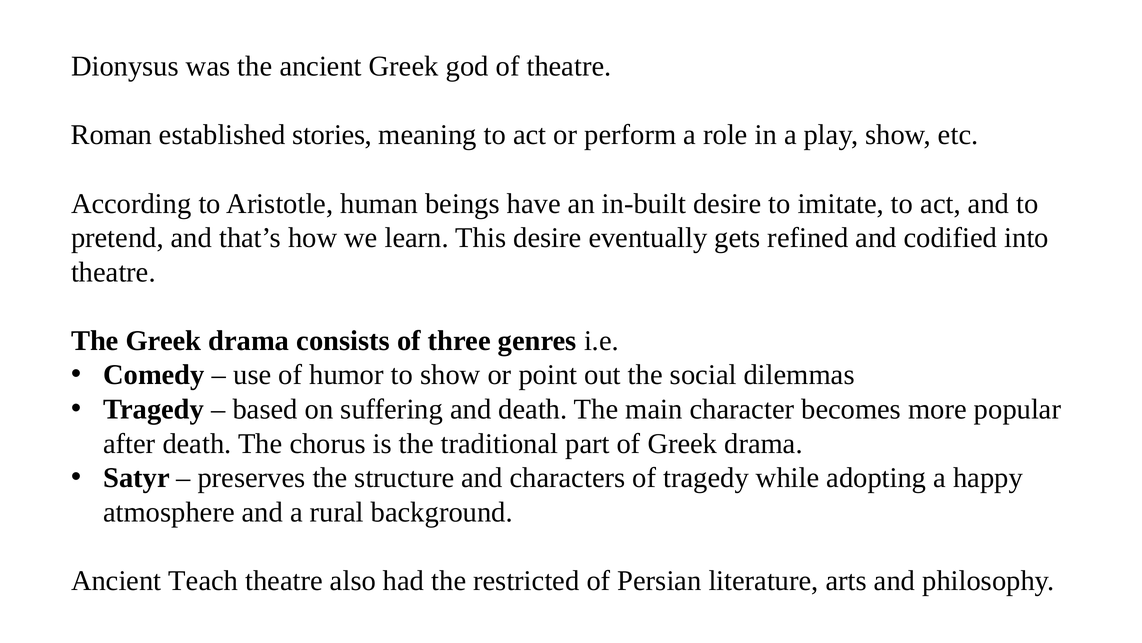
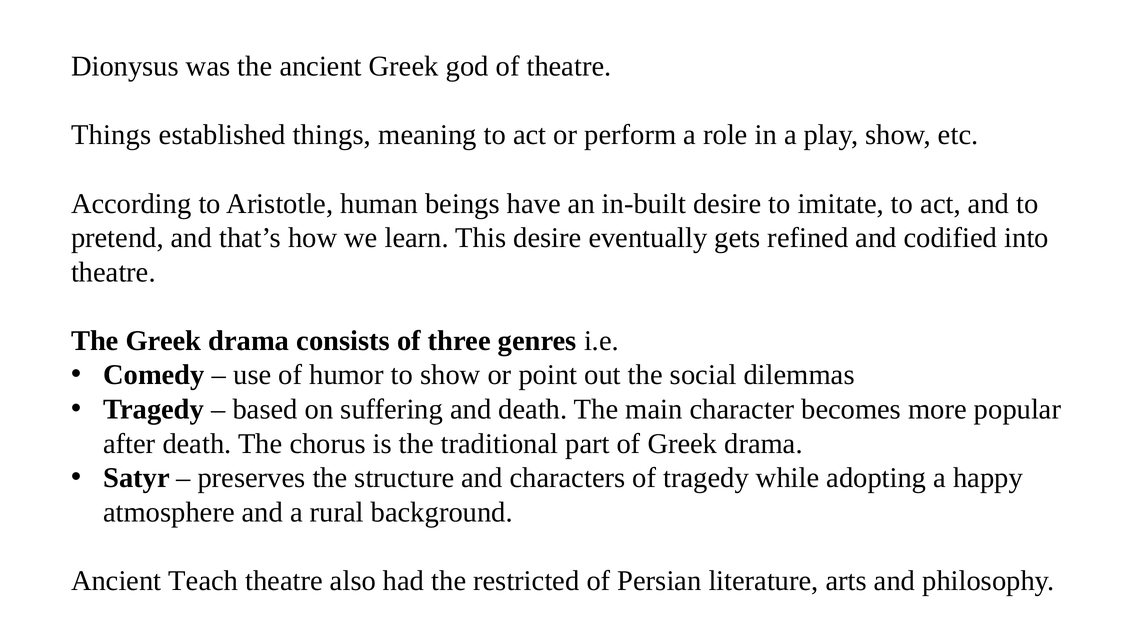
Roman: Roman -> Things (111, 135)
established stories: stories -> things (332, 135)
